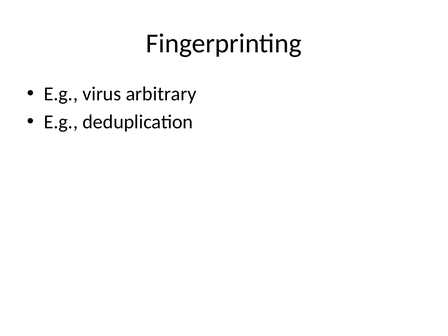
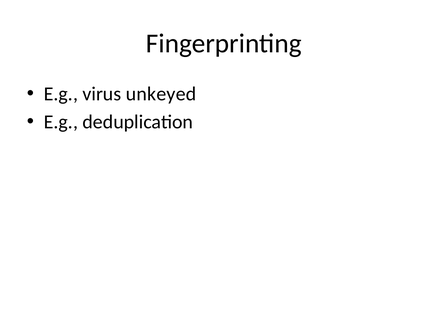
arbitrary: arbitrary -> unkeyed (161, 94)
